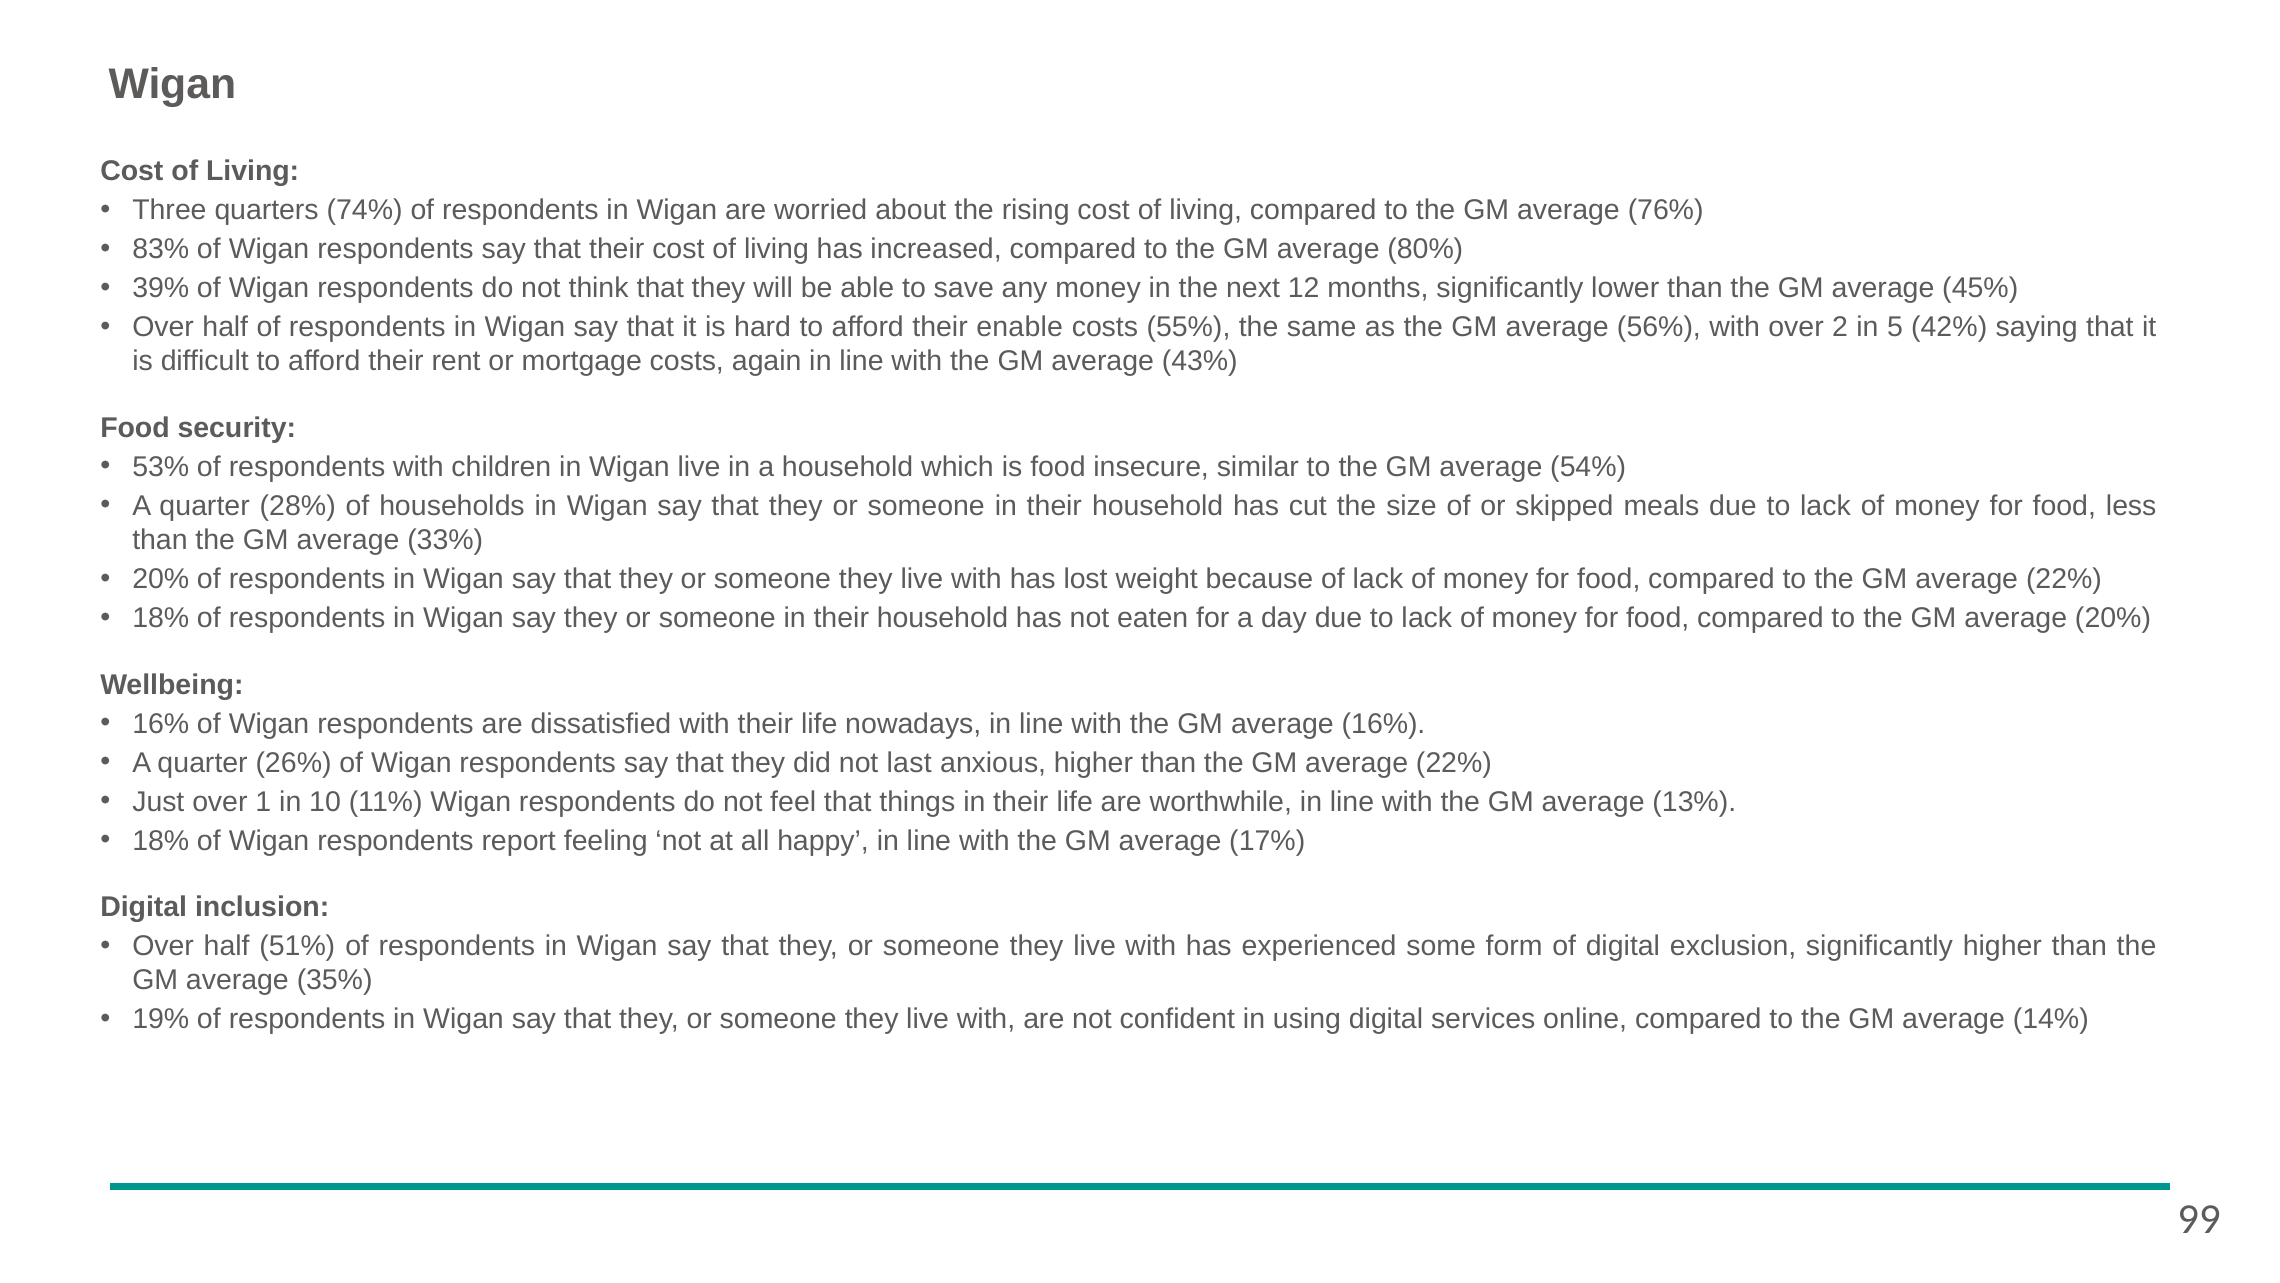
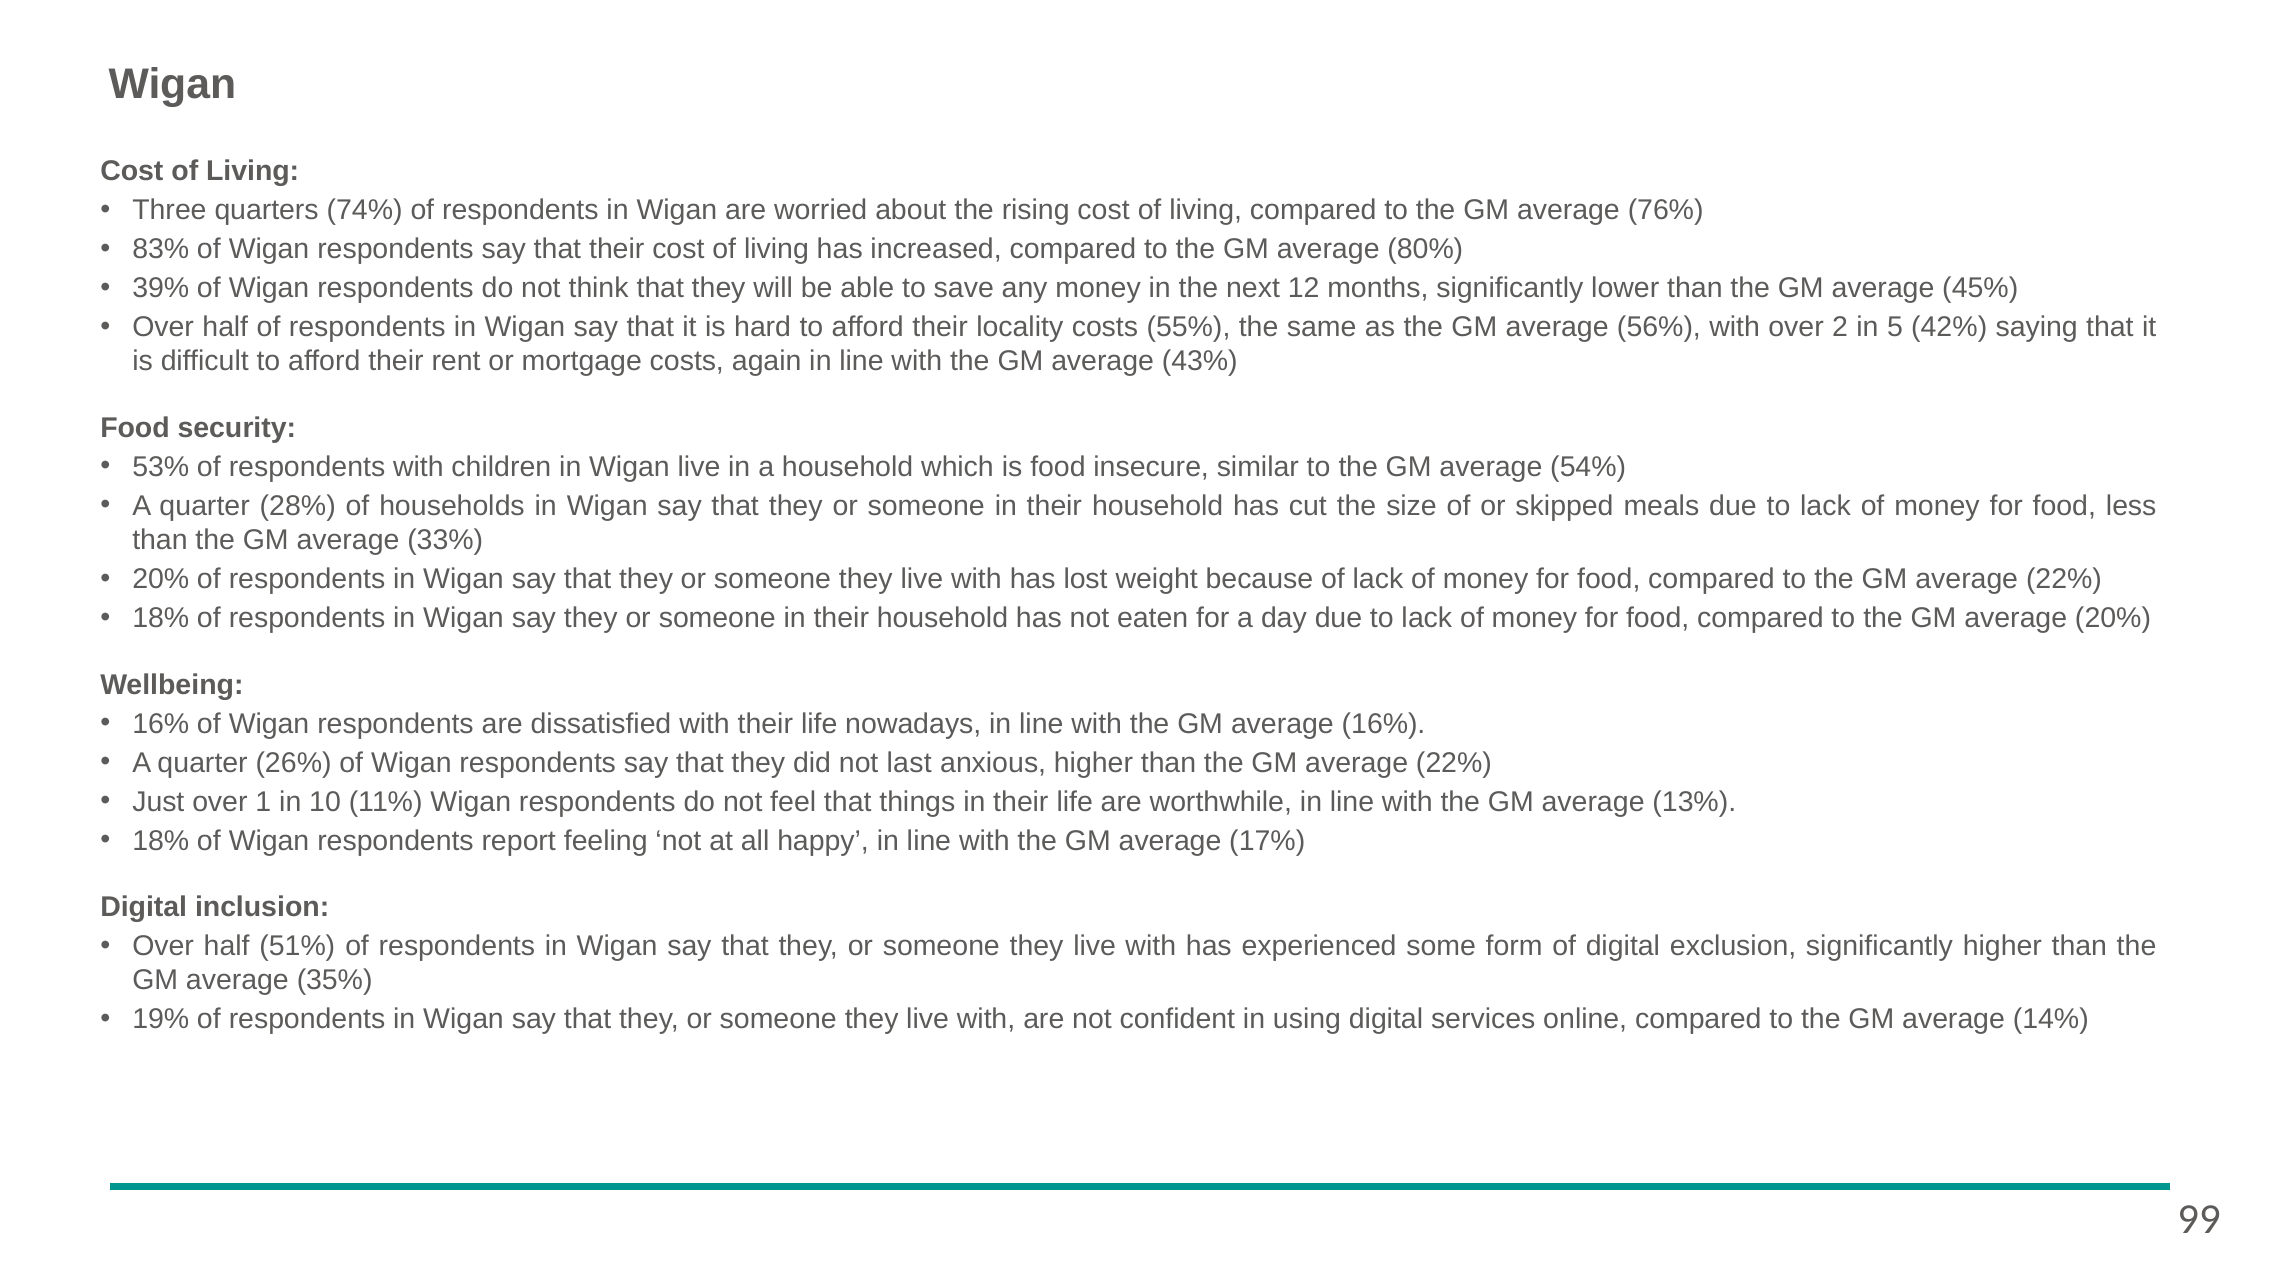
enable: enable -> locality (1020, 327)
